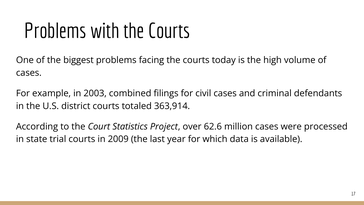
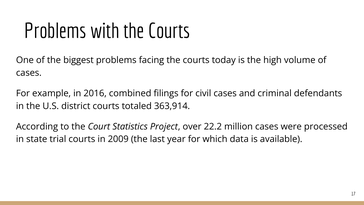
2003: 2003 -> 2016 (95, 93)
62.6: 62.6 -> 22.2 (213, 127)
